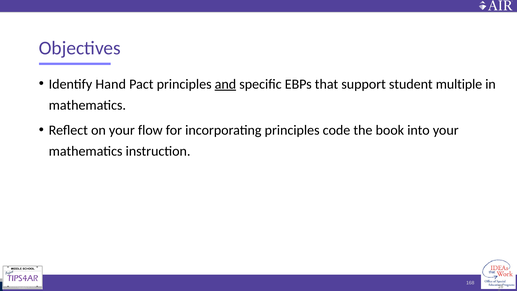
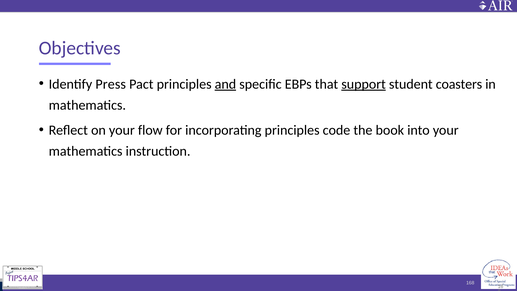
Hand: Hand -> Press (111, 84)
support underline: none -> present (364, 84)
multiple: multiple -> coasters (459, 84)
